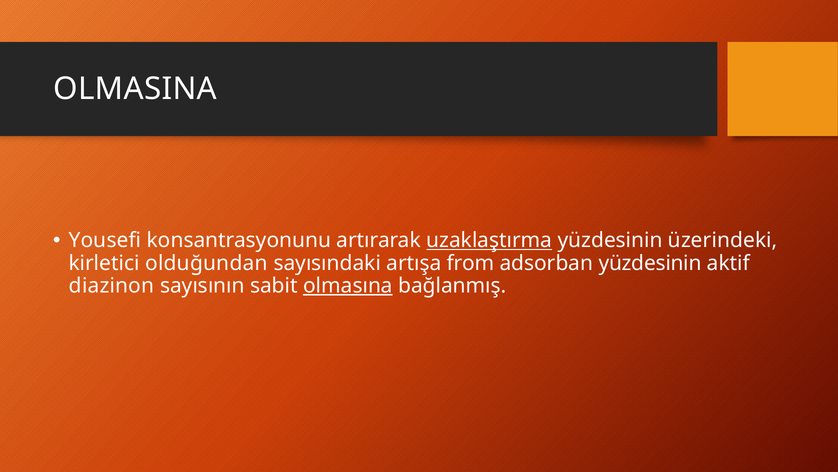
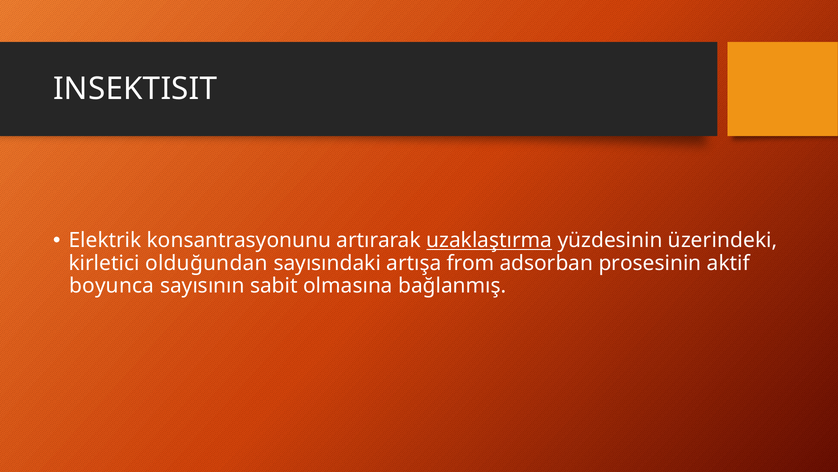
OLMASINA: OLMASINA -> INSEKTISIT (135, 89)
Yousefi: Yousefi -> Elektrik (105, 240)
adsorban yüzdesinin: yüzdesinin -> prosesinin (650, 263)
diazinon: diazinon -> boyunca (112, 285)
olmasına underline: present -> none (348, 285)
